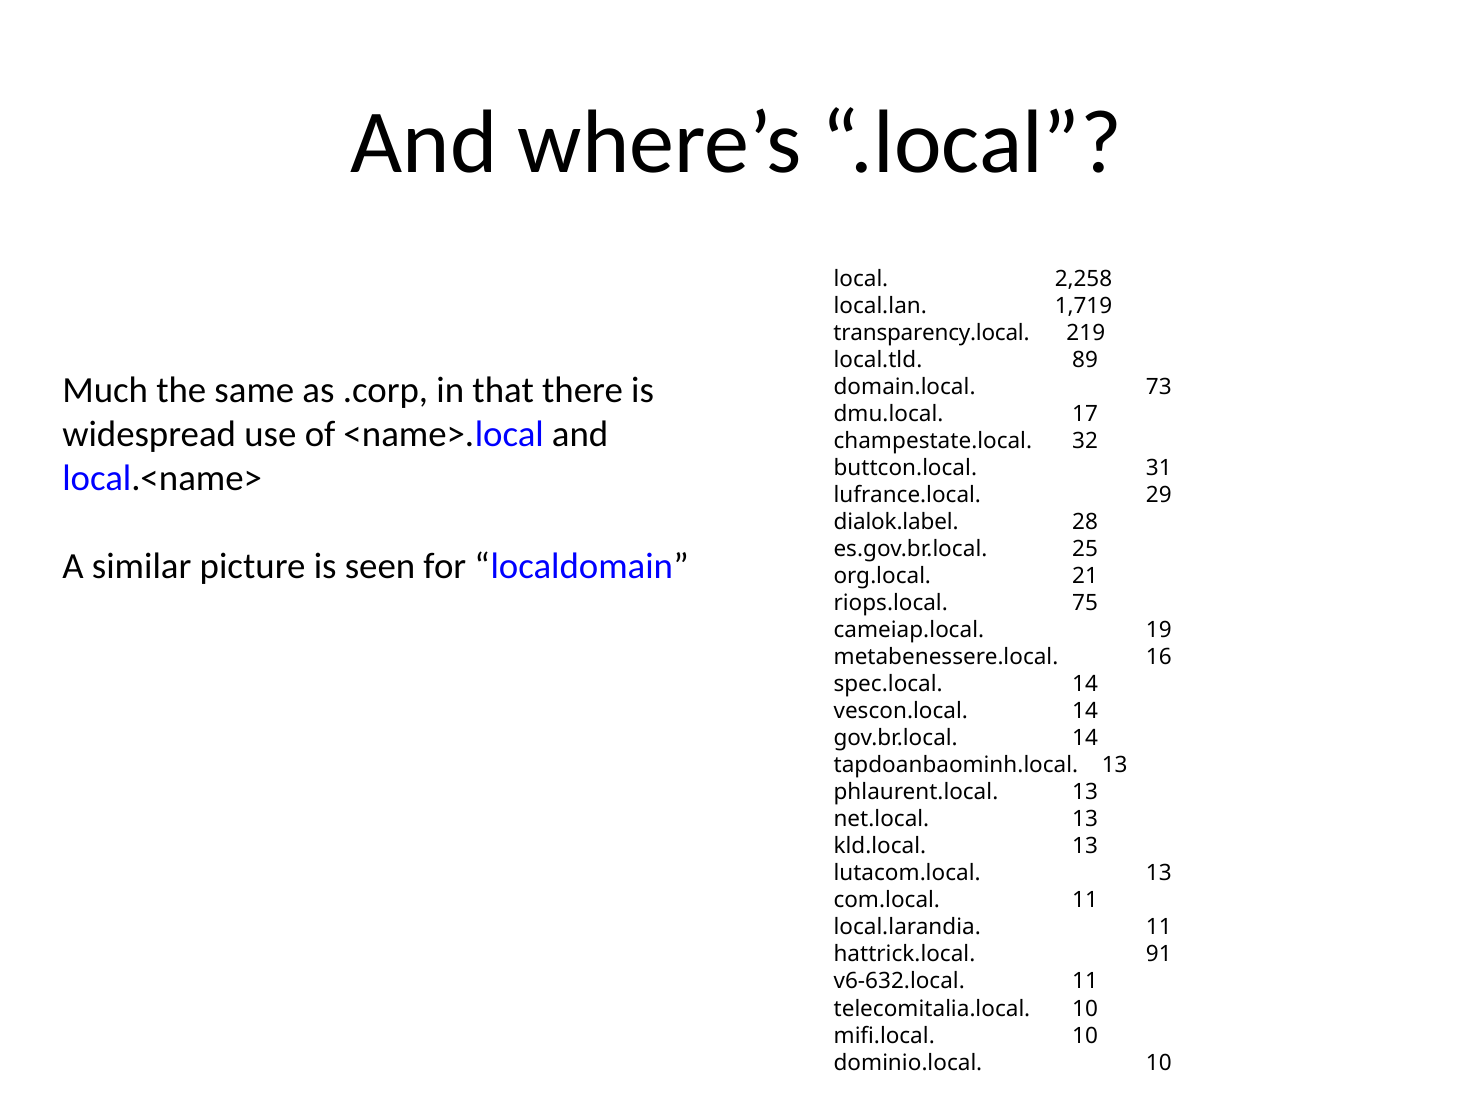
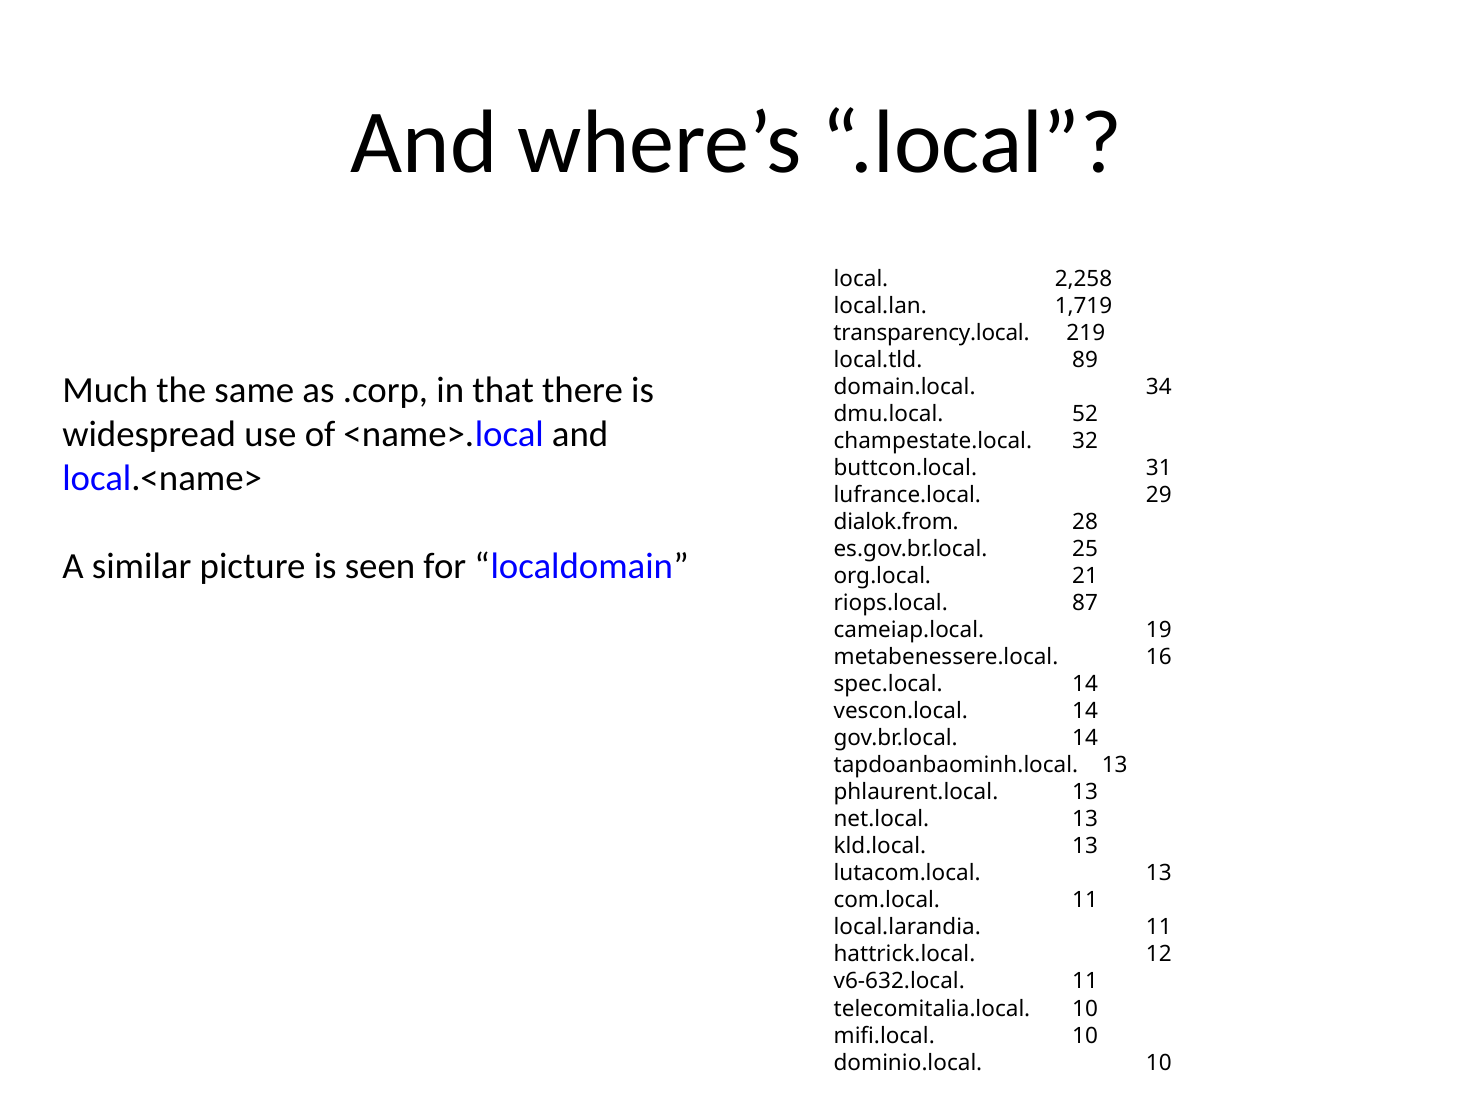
73: 73 -> 34 (1159, 387)
17: 17 -> 52 (1085, 414)
dialok.label: dialok.label -> dialok.from (896, 522)
75: 75 -> 87 (1085, 603)
91: 91 -> 12 (1159, 955)
